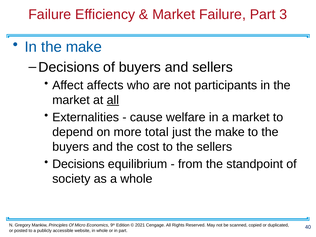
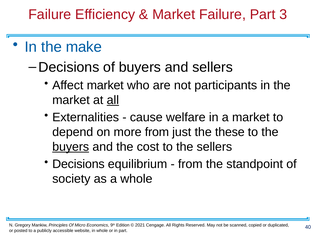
Affect affects: affects -> market (105, 85)
more total: total -> from (157, 132)
just the make: make -> these (230, 132)
buyers underline: none -> present (71, 147)
